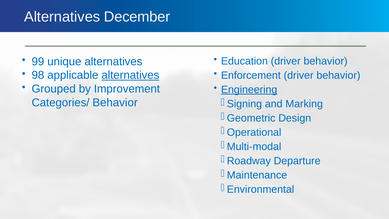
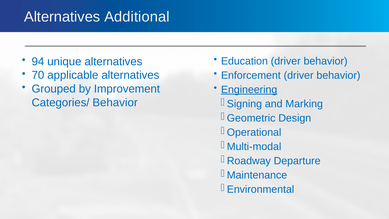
December: December -> Additional (137, 17)
99: 99 -> 94 (38, 62)
98: 98 -> 70 (38, 75)
alternatives underline: present -> none (130, 75)
